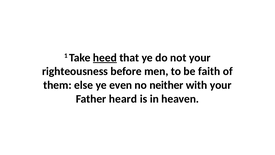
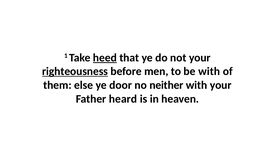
righteousness underline: none -> present (75, 71)
be faith: faith -> with (209, 71)
even: even -> door (121, 85)
